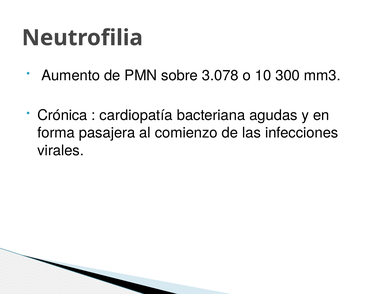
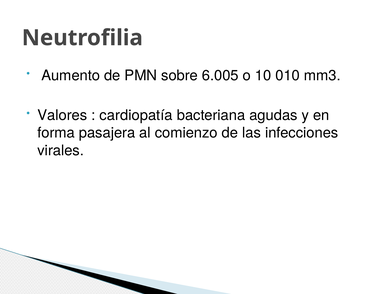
3.078: 3.078 -> 6.005 (220, 76)
300: 300 -> 010 (288, 76)
Crónica: Crónica -> Valores (62, 115)
